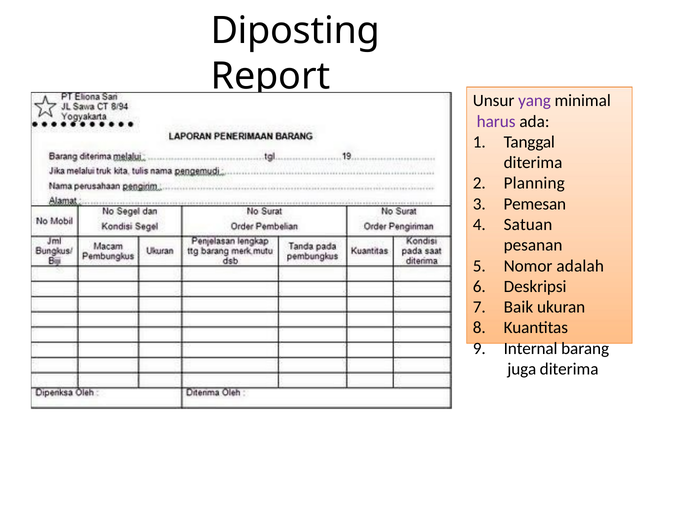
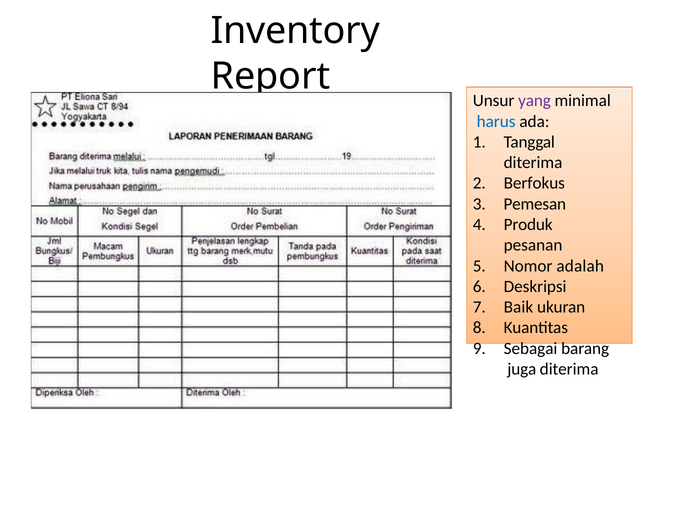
Diposting: Diposting -> Inventory (295, 31)
harus colour: purple -> blue (496, 121)
Planning: Planning -> Berfokus (534, 183)
Satuan: Satuan -> Produk (528, 224)
Internal: Internal -> Sebagai (531, 348)
